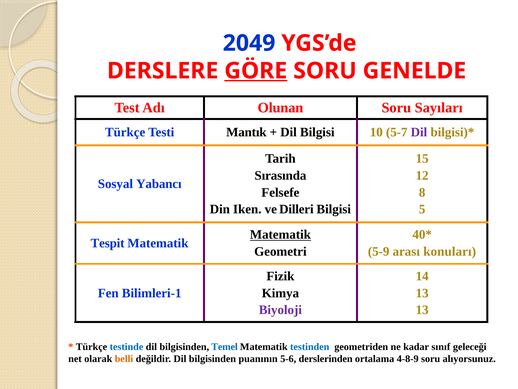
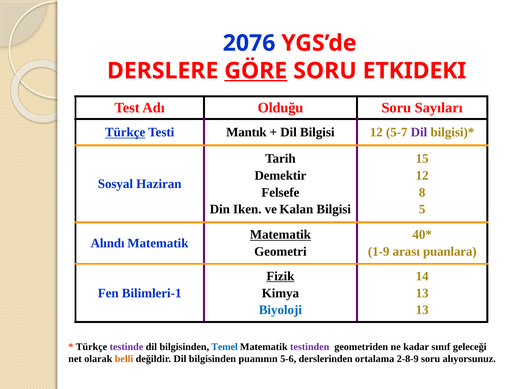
2049: 2049 -> 2076 (249, 43)
GENELDE: GENELDE -> ETKIDEKI (414, 71)
Olunan: Olunan -> Olduğu (280, 108)
Türkçe underline: none -> present (125, 132)
Bilgisi 10: 10 -> 12 (376, 132)
Sırasında: Sırasında -> Demektir (280, 175)
Yabancı: Yabancı -> Haziran (159, 184)
Dilleri: Dilleri -> Kalan (296, 209)
Tespit: Tespit -> Alındı (108, 243)
5-9: 5-9 -> 1-9 (379, 251)
konuları: konuları -> puanlara (450, 251)
Fizik underline: none -> present (280, 276)
Biyoloji colour: purple -> blue (280, 310)
testinde colour: blue -> purple (127, 346)
testinden colour: blue -> purple (310, 346)
4-8-9: 4-8-9 -> 2-8-9 (408, 358)
